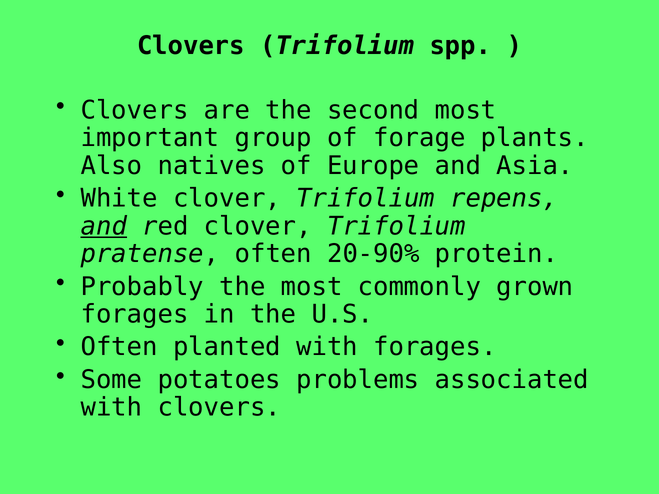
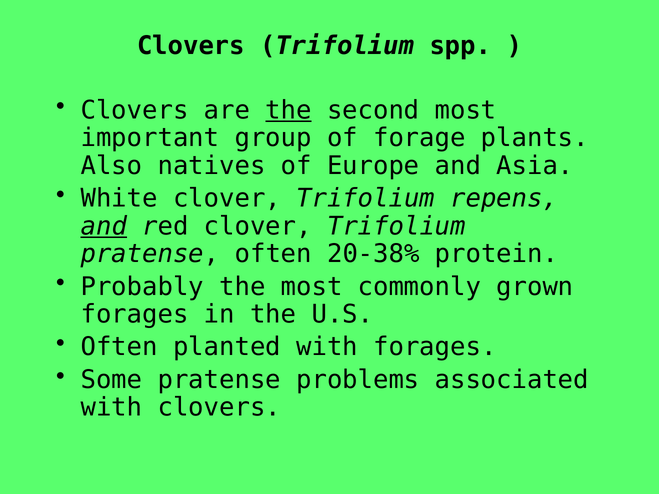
the underline: none -> present (289, 110)
20-90%: 20-90% -> 20-38% (373, 254)
Some potatoes: potatoes -> pratense (219, 380)
